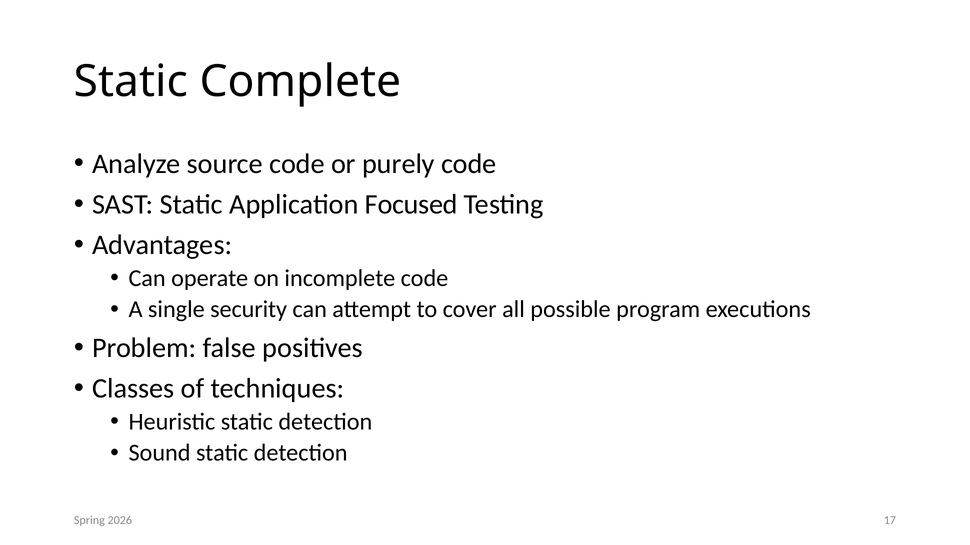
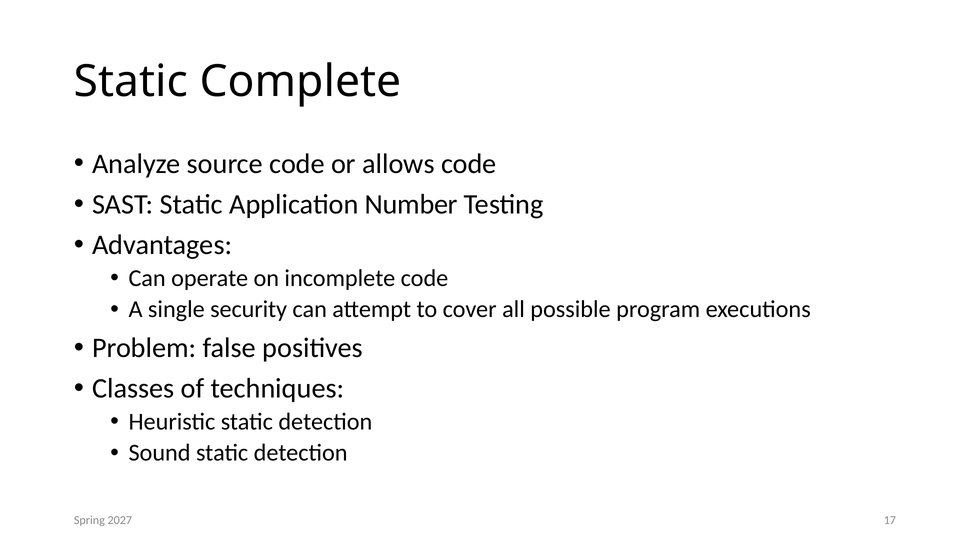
purely: purely -> allows (398, 164)
Focused: Focused -> Number (411, 205)
2026: 2026 -> 2027 (120, 521)
